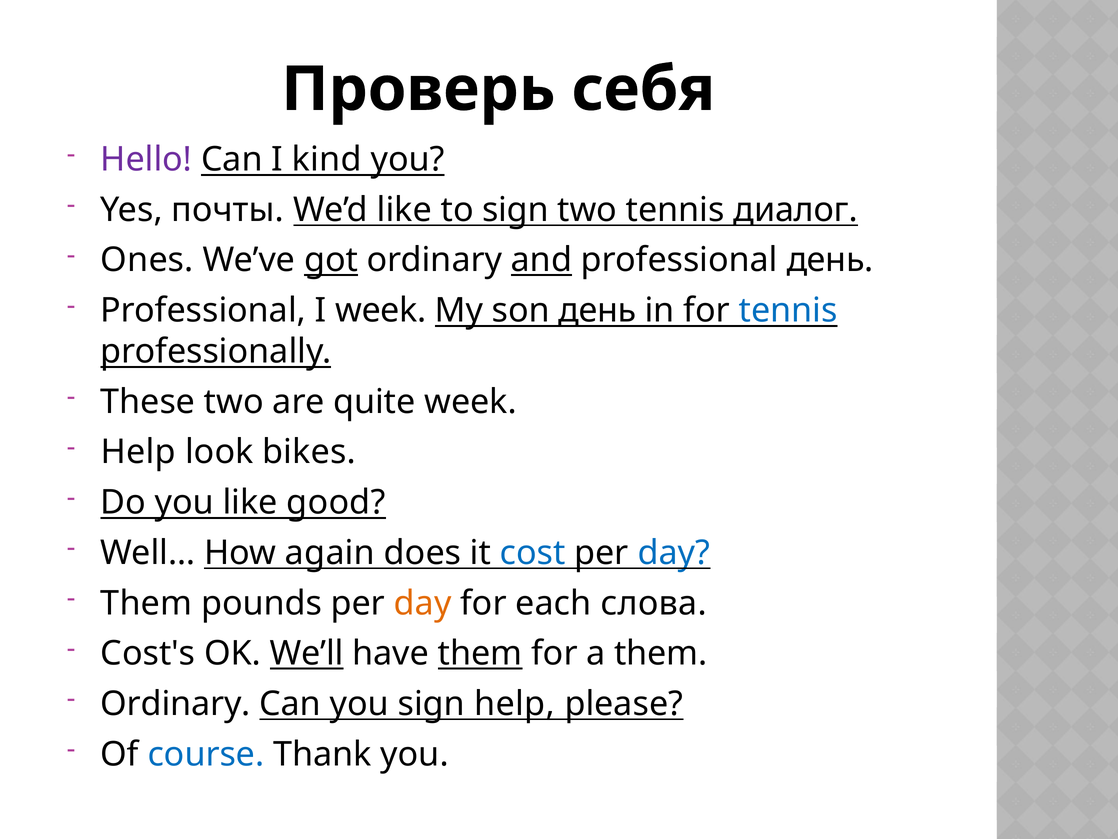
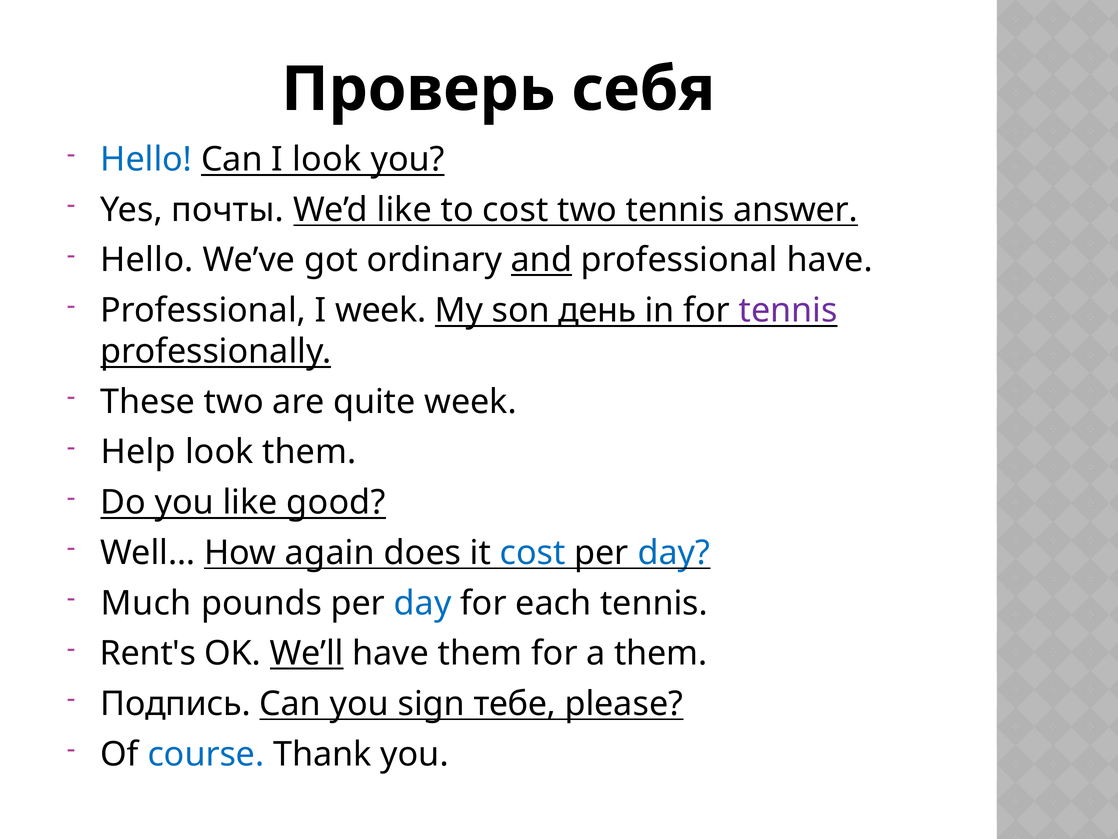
Hello colour: purple -> blue (146, 159)
I kind: kind -> look (327, 159)
to sign: sign -> cost (515, 210)
диалог: диалог -> answer (796, 210)
Ones: Ones -> Hello (147, 260)
got underline: present -> none (331, 260)
professional день: день -> have (830, 260)
tennis colour: blue -> purple (788, 310)
look bikes: bikes -> them (309, 452)
Them: Them -> Much (146, 603)
day colour: orange -> blue (423, 603)
each слова: слова -> tennis (654, 603)
Cost's: Cost's -> Rent's (148, 653)
them underline: present -> none (480, 653)
Ordinary: Ordinary -> Подпись (176, 703)
sign help: help -> тебе (515, 703)
